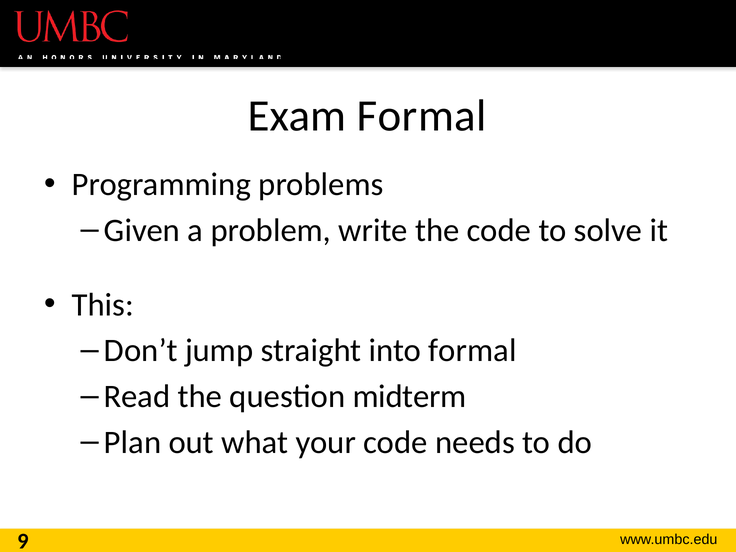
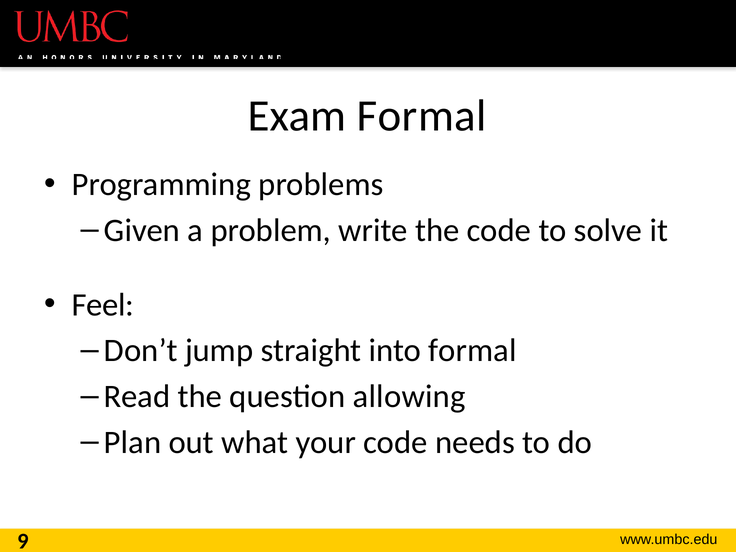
This: This -> Feel (103, 305)
midterm: midterm -> allowing (409, 396)
